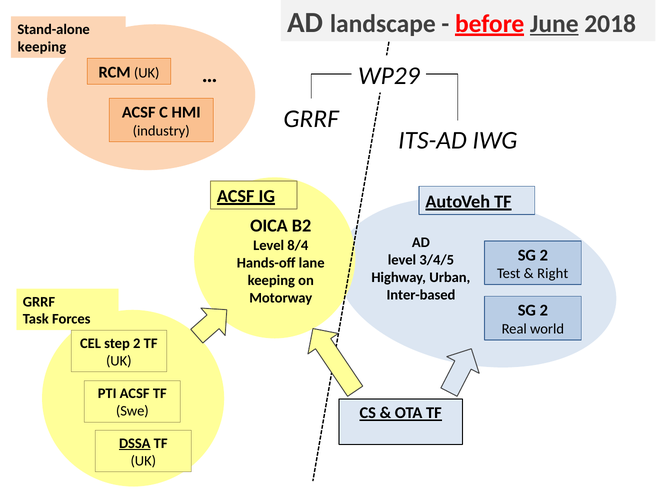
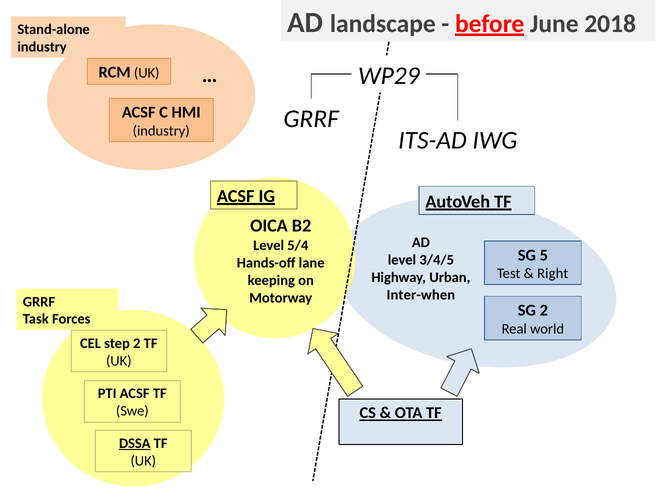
June underline: present -> none (554, 24)
keeping: keeping -> industry (42, 47)
8/4: 8/4 -> 5/4 (298, 245)
2: 2 -> 5 (544, 255)
Inter-based: Inter-based -> Inter-when (421, 295)
